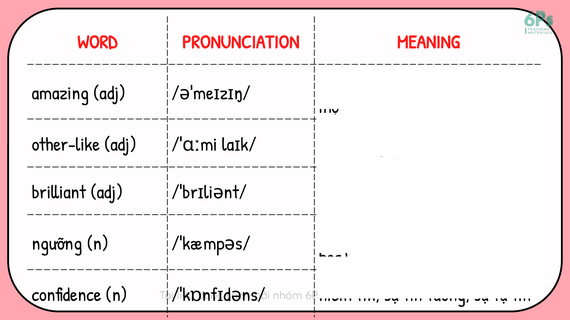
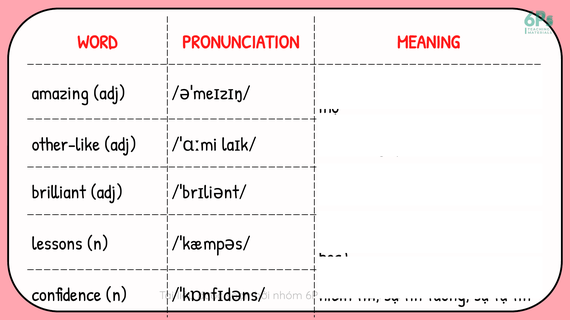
ngưỡng: ngưỡng -> lessons (57, 244)
